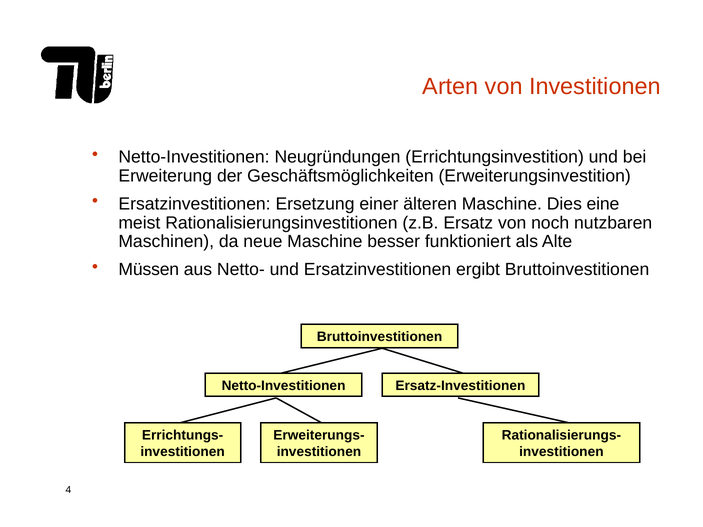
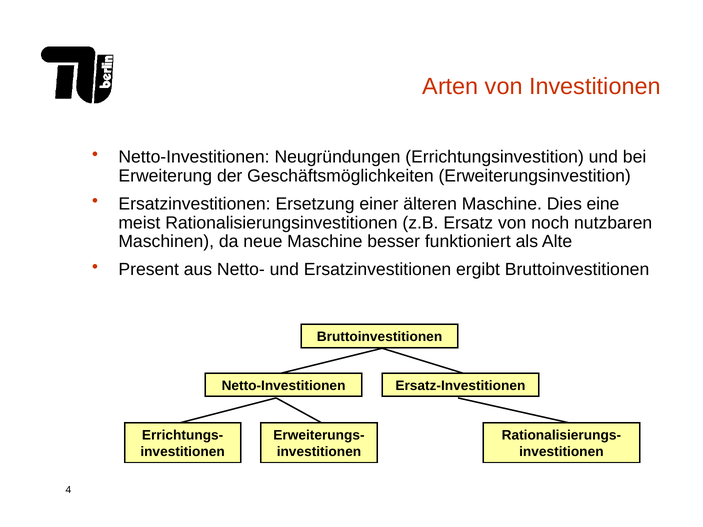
Müssen: Müssen -> Present (149, 270)
